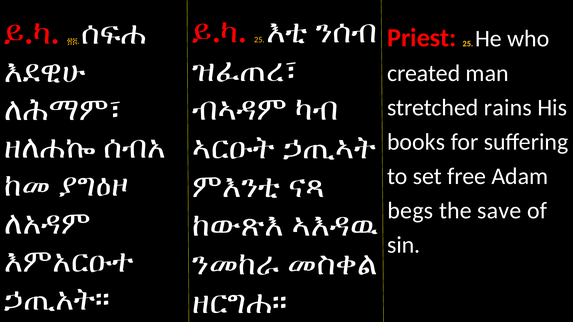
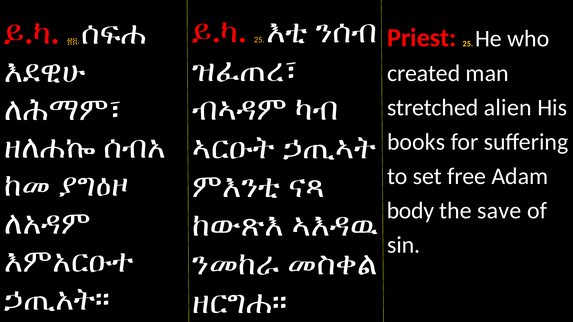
rains: rains -> alien (508, 108)
begs: begs -> body (411, 211)
